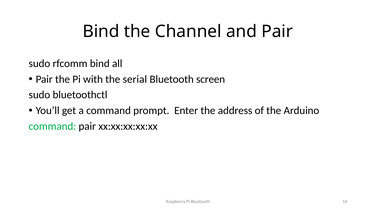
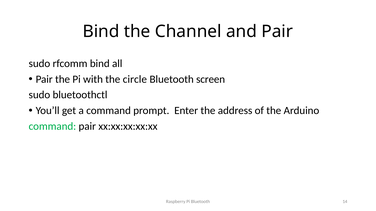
serial: serial -> circle (135, 79)
